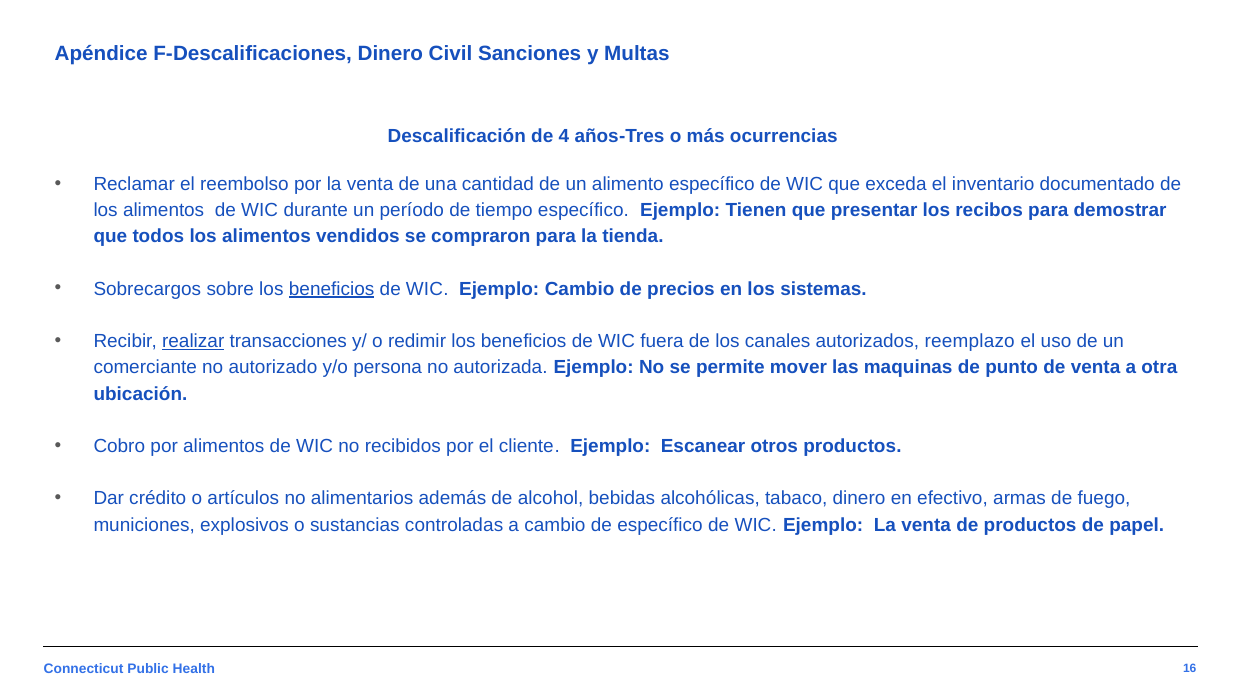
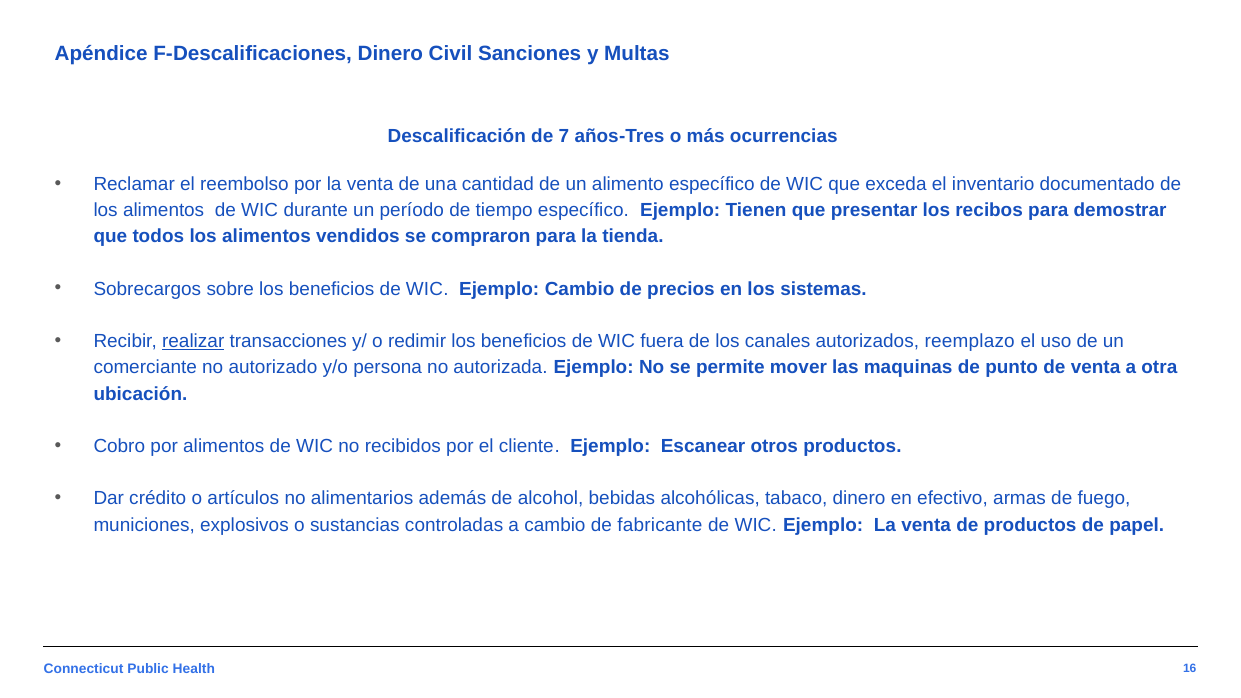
4: 4 -> 7 (564, 136)
beneficios underline: present -> none (332, 289)
de específico: específico -> fabricante (660, 525)
